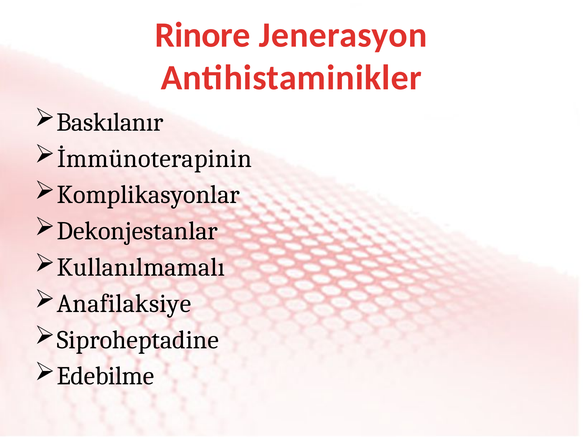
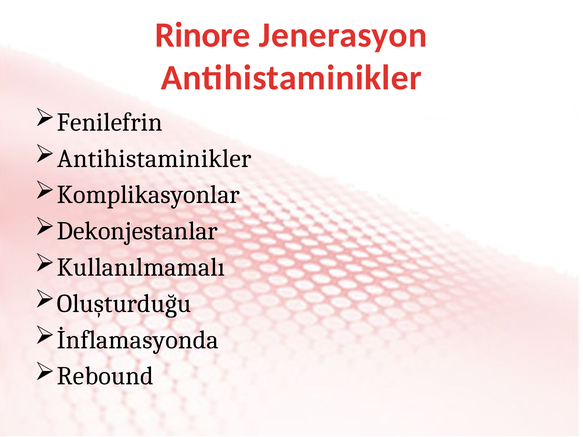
Baskılanır: Baskılanır -> Fenilefrin (110, 122)
İmmünoterapinin: İmmünoterapinin -> Antihistaminikler (154, 159)
Anafilaksiye: Anafilaksiye -> Oluşturduğu (124, 304)
Siproheptadine: Siproheptadine -> İnflamasyonda (138, 340)
Edebilme: Edebilme -> Rebound (105, 376)
